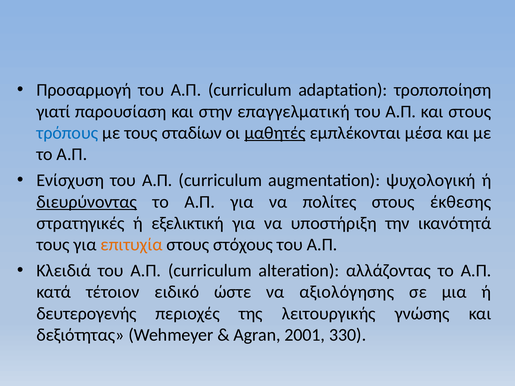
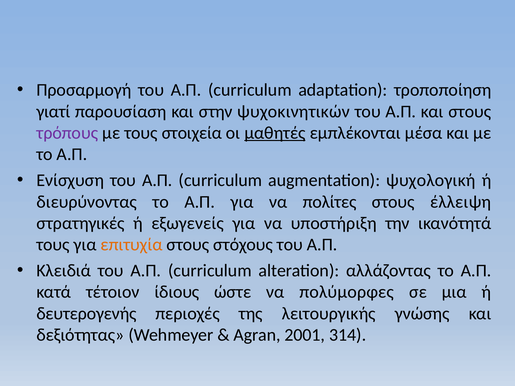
επαγγελματική: επαγγελματική -> ψυχοκινητικών (294, 112)
τρόπους colour: blue -> purple (67, 133)
σταδίων: σταδίων -> στοιχεία (192, 133)
διευρύνοντας underline: present -> none (87, 202)
έκθεσης: έκθεσης -> έλλειψη (461, 202)
εξελικτική: εξελικτική -> εξωγενείς (188, 223)
ειδικό: ειδικό -> ίδιους (177, 292)
αξιολόγησης: αξιολόγησης -> πολύμορφες (347, 292)
330: 330 -> 314 (348, 335)
